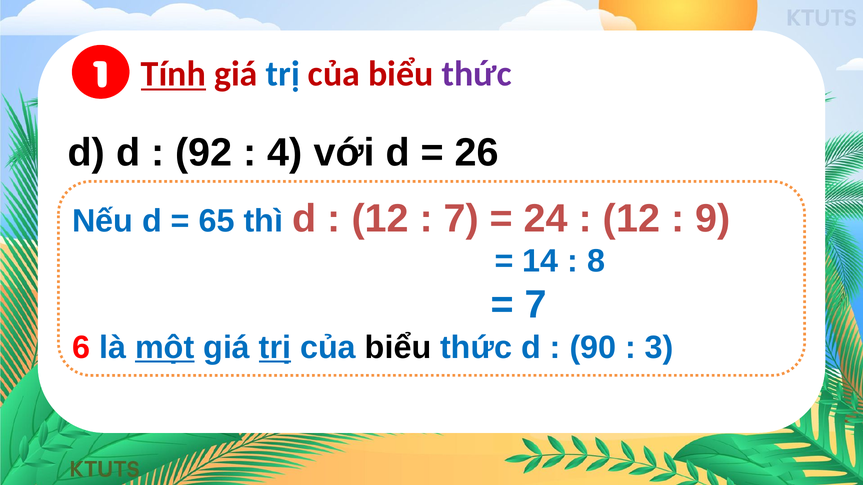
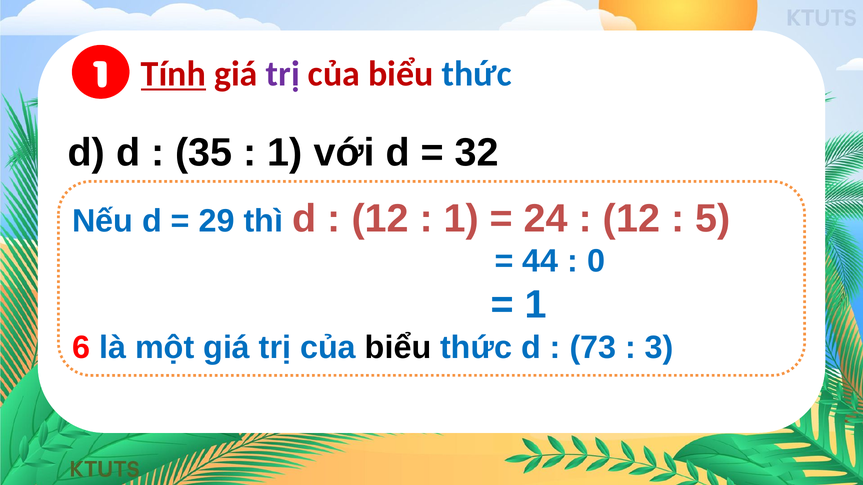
trị colour: blue -> purple (283, 74)
thức colour: purple -> blue (477, 74)
92: 92 -> 35 (204, 153)
4: 4 -> 1 (285, 153)
26: 26 -> 32 (477, 153)
65: 65 -> 29 (217, 221)
7: 7 -> 1 (461, 219)
9: 9 -> 5 (713, 219)
14: 14 -> 44 (540, 261)
8: 8 -> 0 (596, 261)
7: 7 -> 1 (536, 305)
một underline: present -> none (165, 348)
trị underline: present -> none (275, 348)
90: 90 -> 73 (593, 348)
